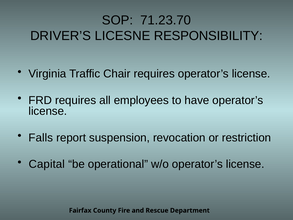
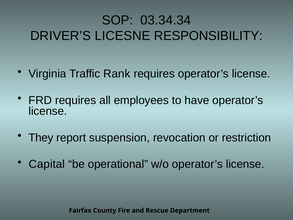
71.23.70: 71.23.70 -> 03.34.34 (166, 20)
Chair: Chair -> Rank (117, 74)
Falls: Falls -> They (41, 138)
